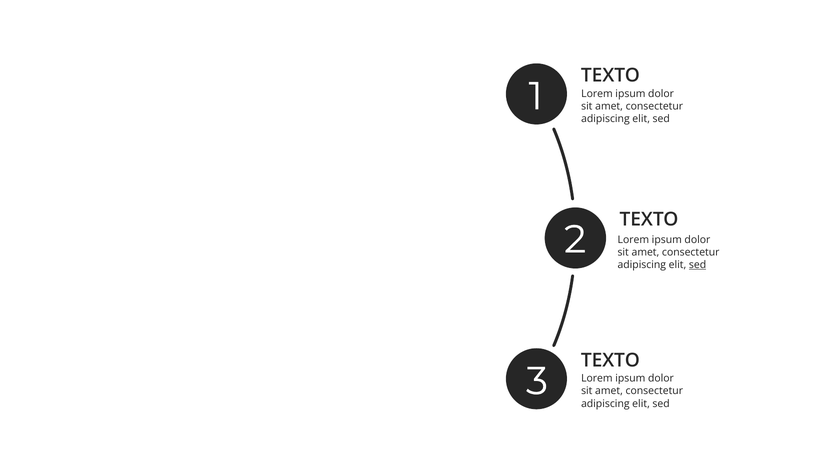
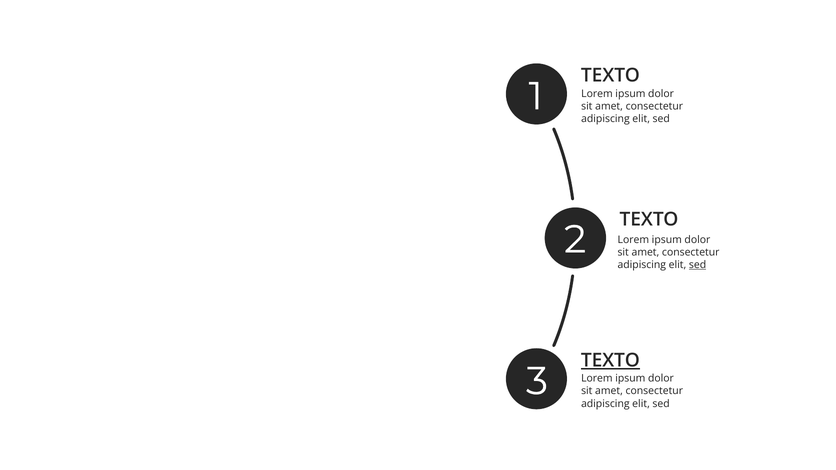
TEXTO underline: none -> present (610, 361)
